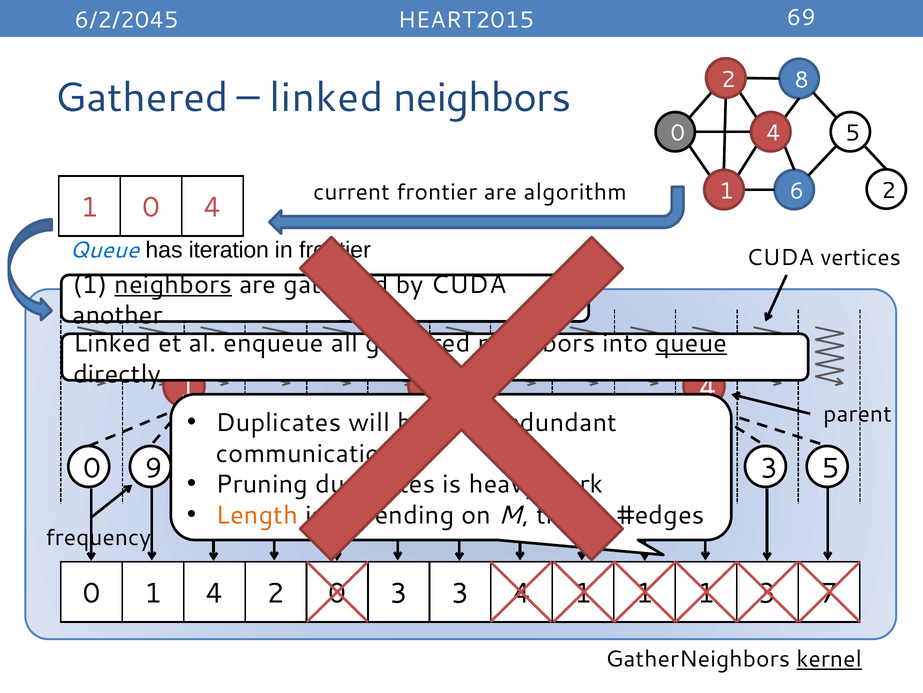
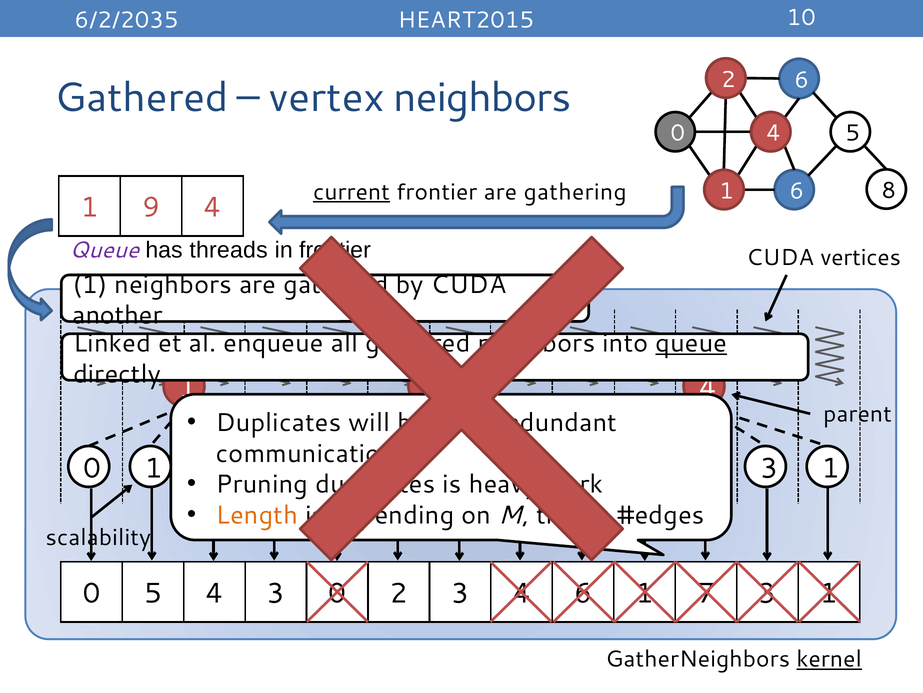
6/2/2045: 6/2/2045 -> 6/2/2035 (127, 20)
69: 69 -> 10 (801, 18)
8: 8 -> 6 (802, 80)
linked: linked -> vertex (327, 98)
6 2: 2 -> 8 (889, 190)
current underline: none -> present (351, 192)
algorithm: algorithm -> gathering (575, 192)
1 0: 0 -> 9 (151, 207)
Queue colour: blue -> purple (104, 250)
iteration: iteration -> threads (229, 250)
neighbors underline: present -> none (173, 284)
9: 9 -> 1 (154, 468)
5: 5 -> 1 (831, 468)
frequency: frequency -> scalability (98, 537)
1: 1 -> 5 (153, 593)
2: 2 -> 3 (276, 593)
0 3: 3 -> 2 (399, 593)
3 4 1: 1 -> 6 (583, 593)
1: 1 -> 7 (706, 593)
7: 7 -> 1 (829, 593)
